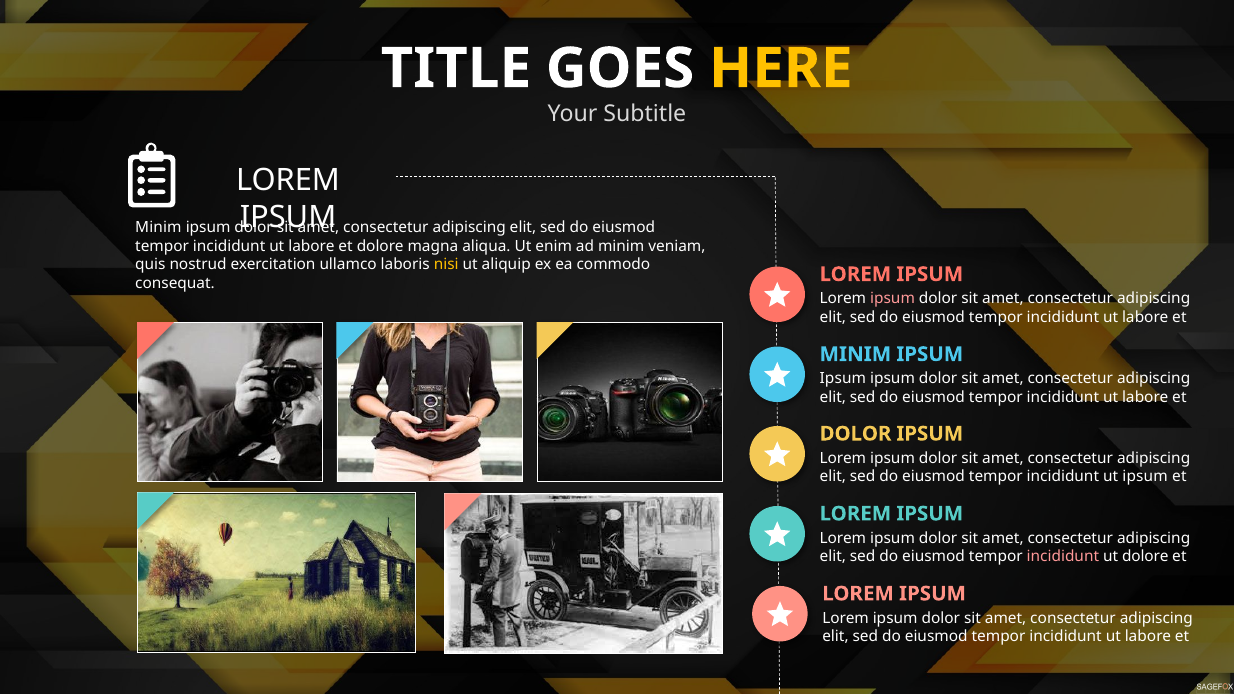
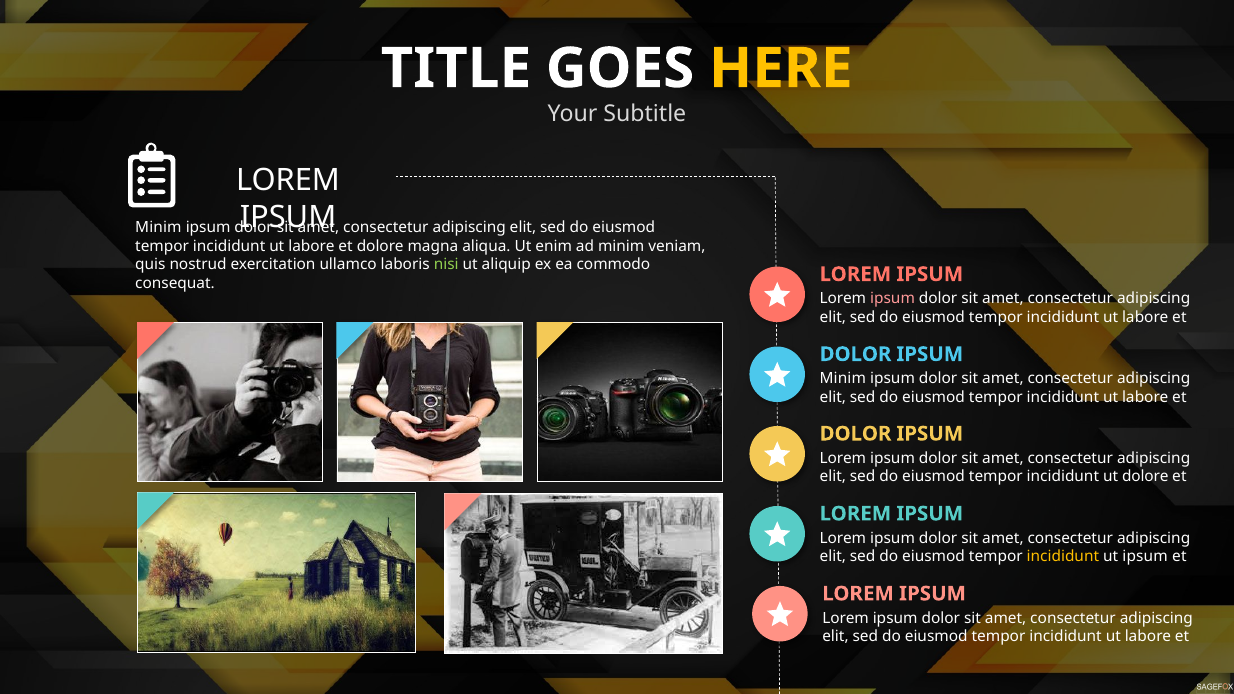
nisi colour: yellow -> light green (446, 265)
MINIM: MINIM -> DOLOR (855, 354)
Ipsum: Ipsum -> Minim (843, 379)
ut ipsum: ipsum -> dolore (1145, 477)
incididunt colour: pink -> yellow (1063, 557)
ut dolore: dolore -> ipsum (1145, 557)
